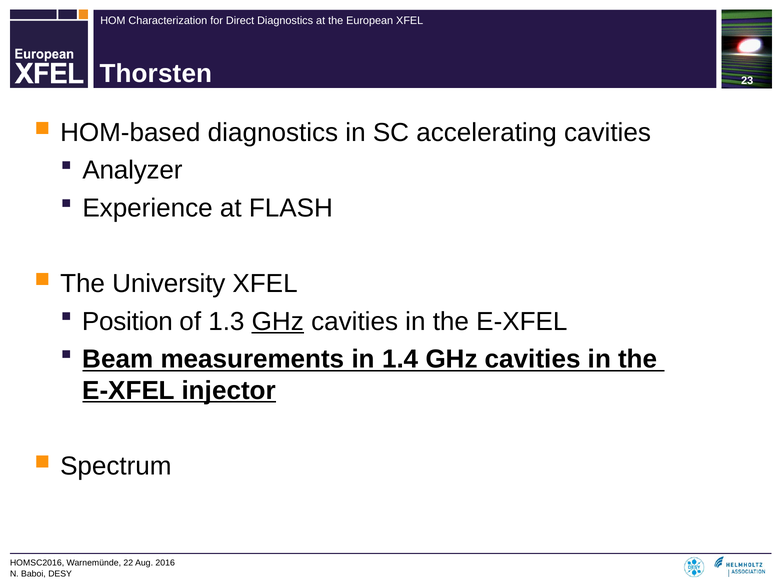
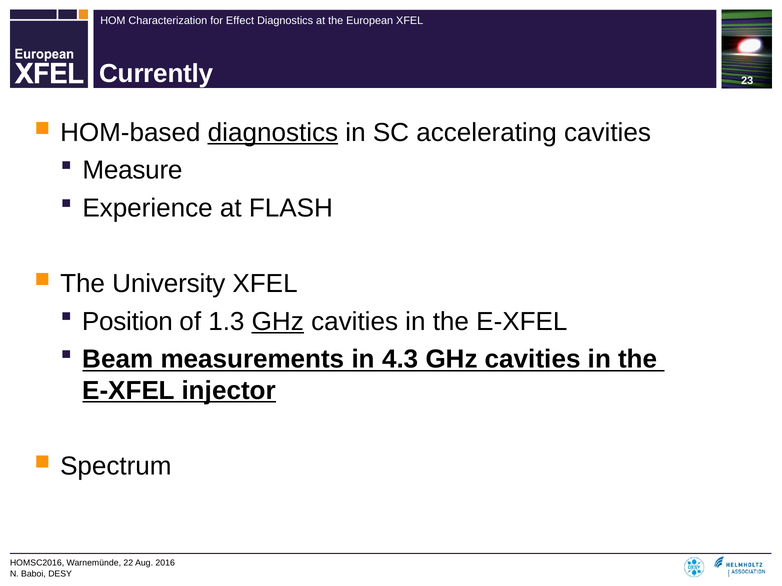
Direct: Direct -> Effect (240, 21)
Thorsten: Thorsten -> Currently (156, 74)
diagnostics underline: none -> present (273, 133)
Analyzer: Analyzer -> Measure (132, 171)
1.4: 1.4 -> 4.3 (400, 360)
